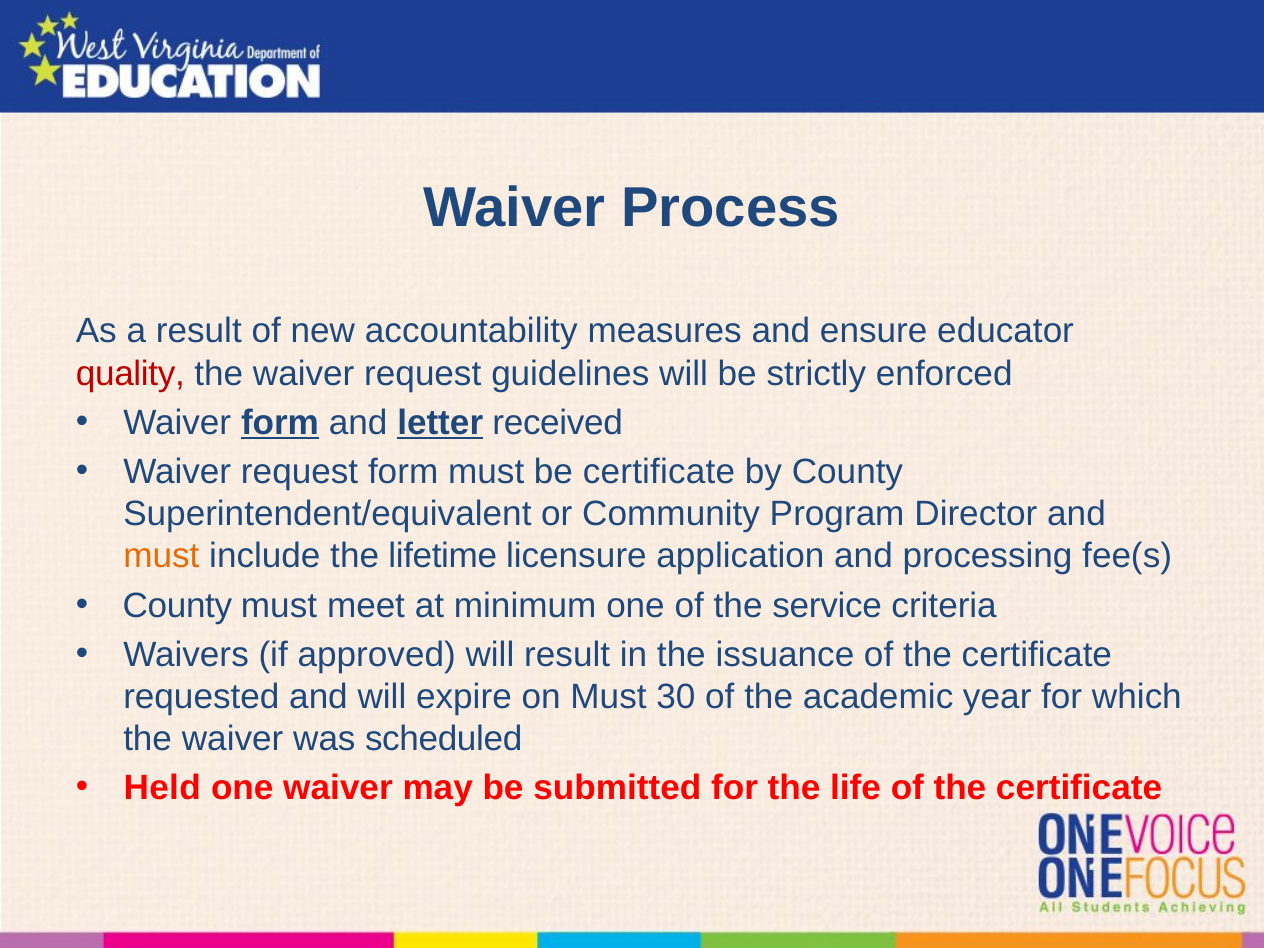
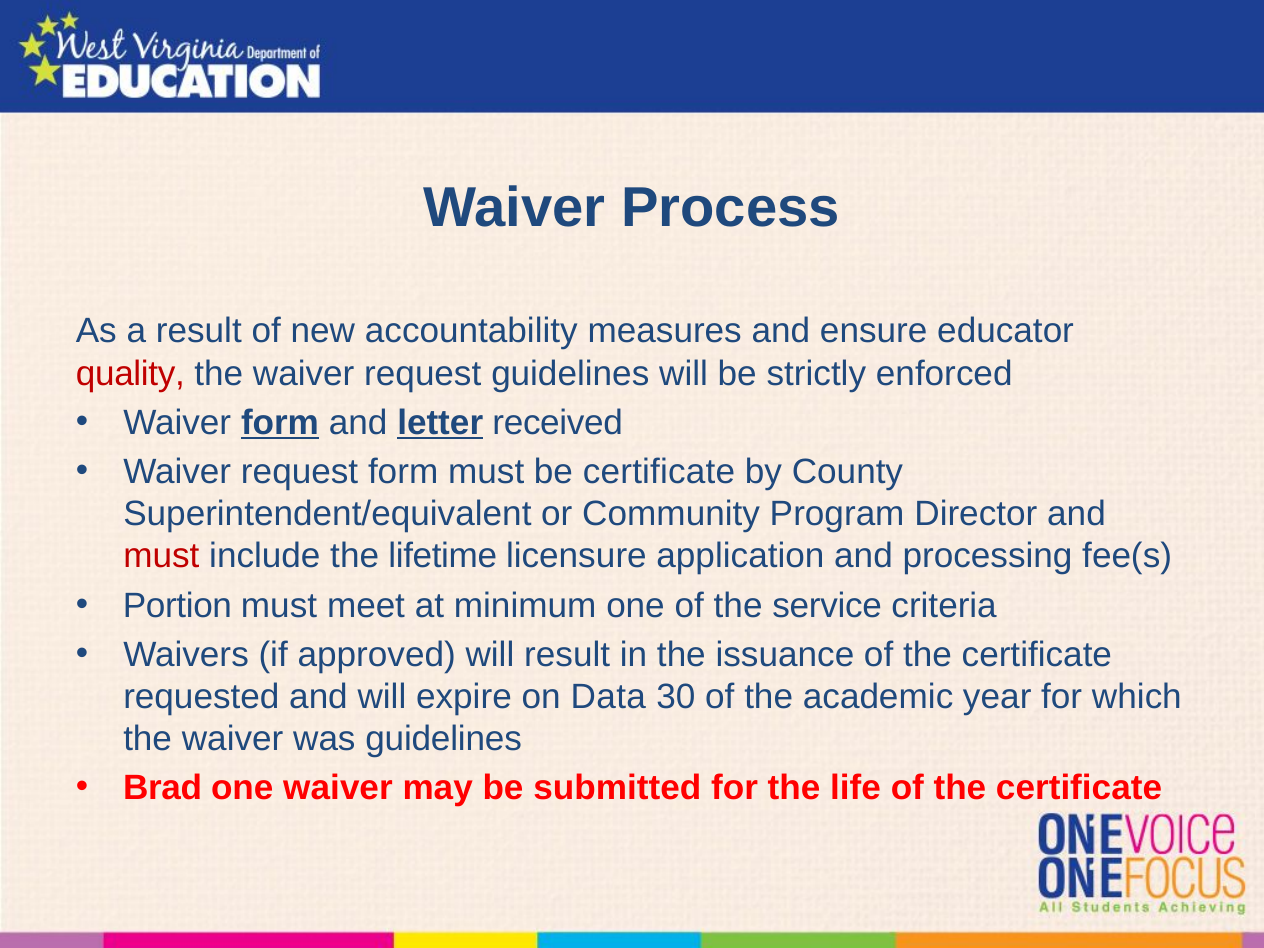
must colour: orange -> red (161, 556)
County: County -> Portion (177, 605)
on Must: Must -> Data (608, 697)
was scheduled: scheduled -> guidelines (444, 739)
Held: Held -> Brad (162, 788)
